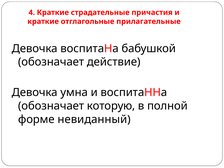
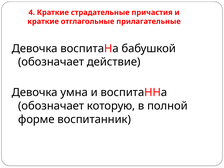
невиданный: невиданный -> воспитанник (94, 119)
